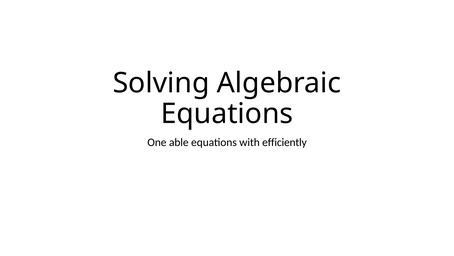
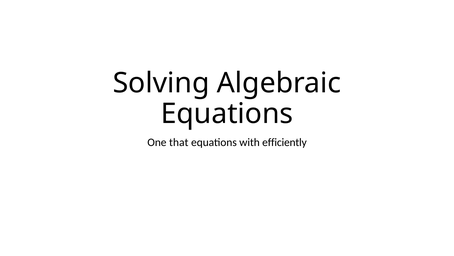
able: able -> that (179, 142)
